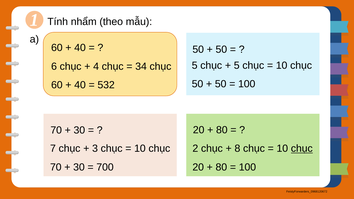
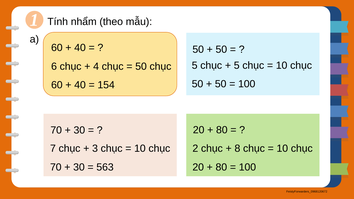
34: 34 -> 50 (141, 66)
532: 532 -> 154 (106, 85)
chục underline: present -> none (302, 149)
700: 700 -> 563 (105, 167)
